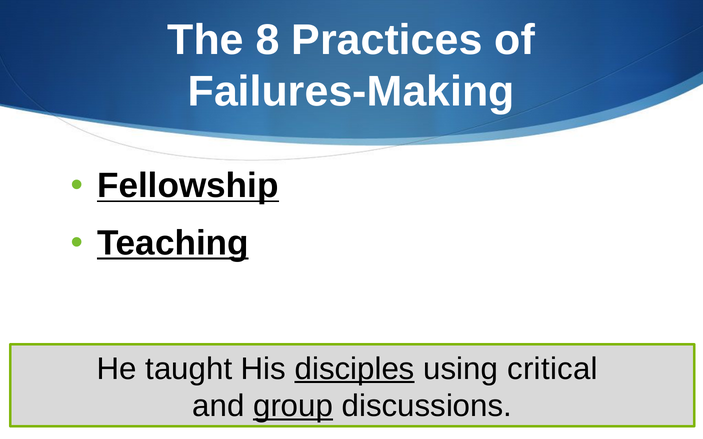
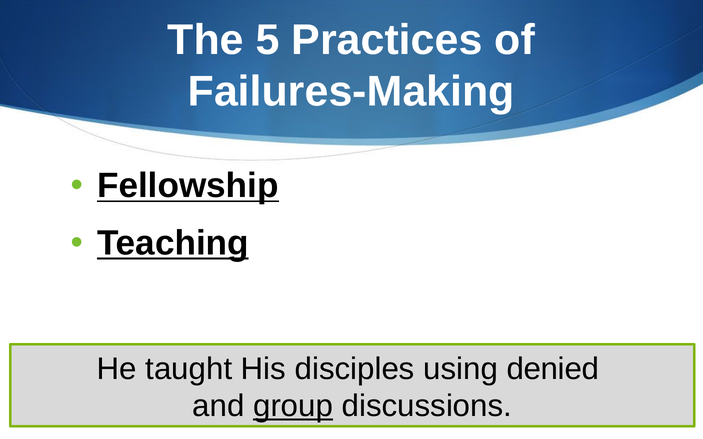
8: 8 -> 5 (268, 40)
disciples underline: present -> none (355, 369)
critical: critical -> denied (553, 369)
